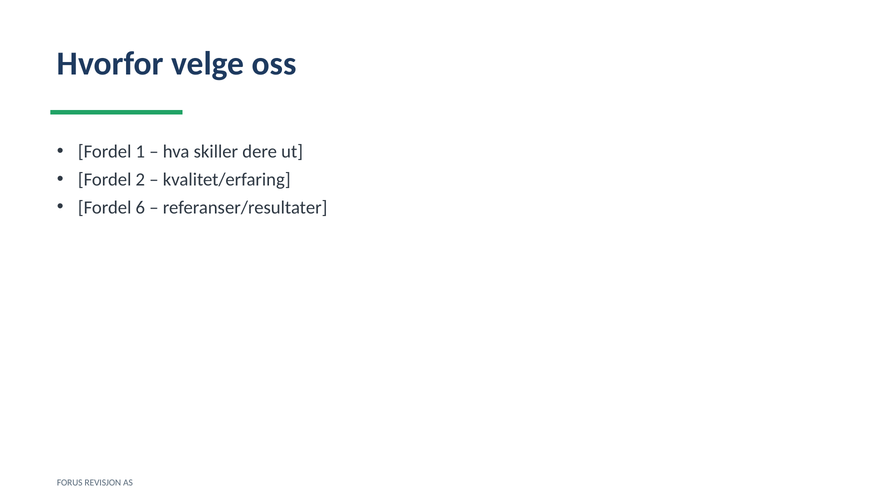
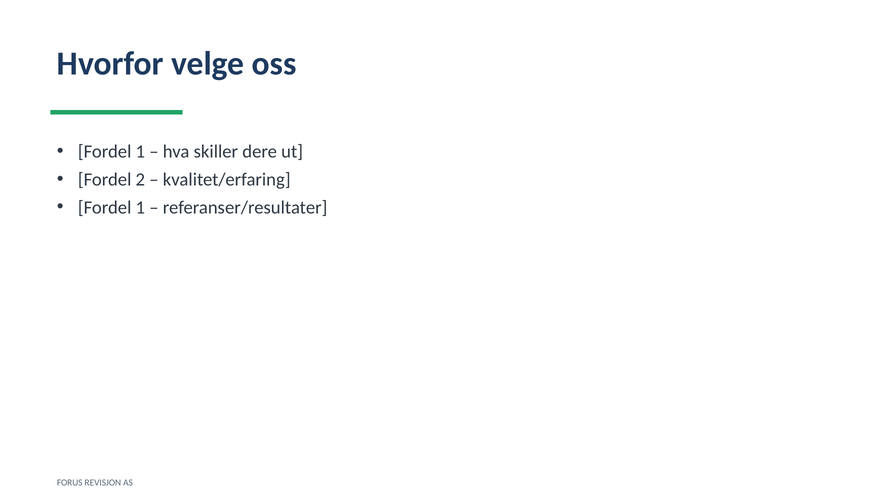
6: 6 -> 1 (140, 208)
